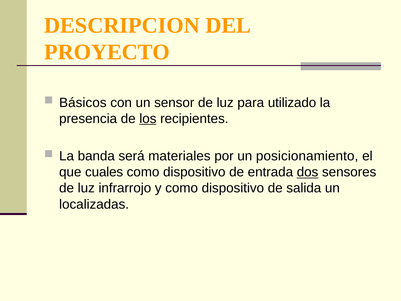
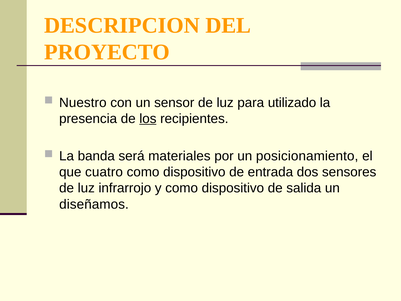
Básicos: Básicos -> Nuestro (83, 103)
cuales: cuales -> cuatro (104, 172)
dos underline: present -> none (308, 172)
localizadas: localizadas -> diseñamos (94, 204)
